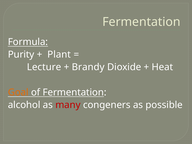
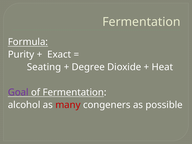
Plant: Plant -> Exact (59, 55)
Lecture: Lecture -> Seating (44, 67)
Brandy: Brandy -> Degree (88, 67)
Goal colour: orange -> purple (18, 92)
